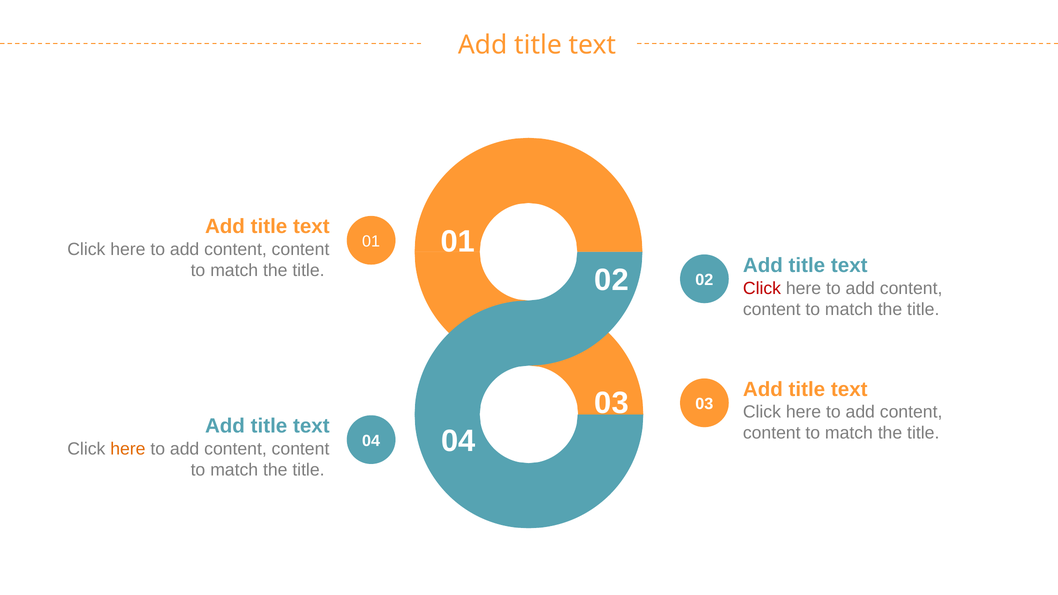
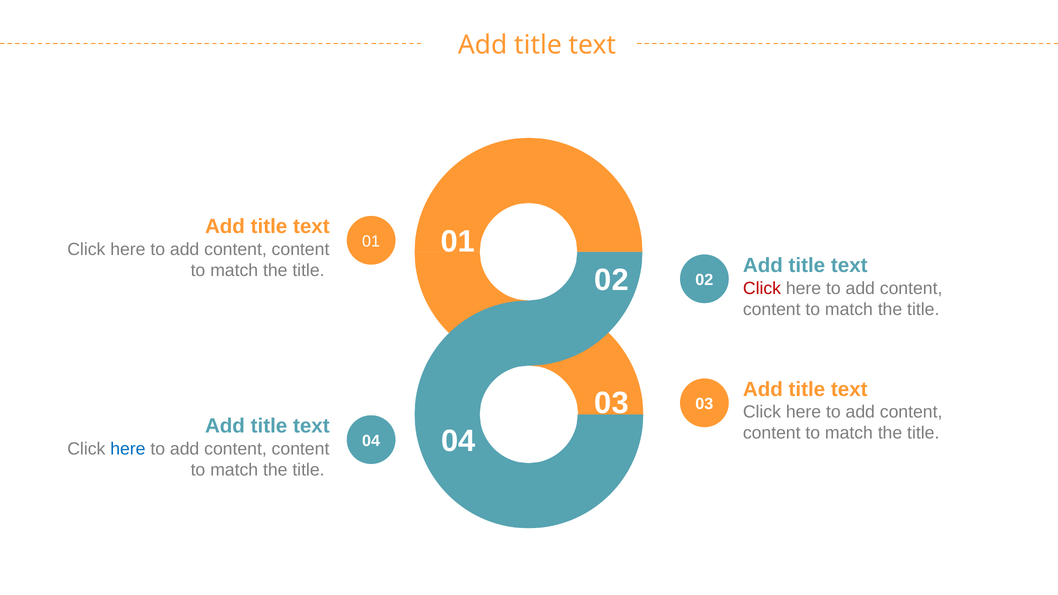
here colour: orange -> blue (128, 449)
